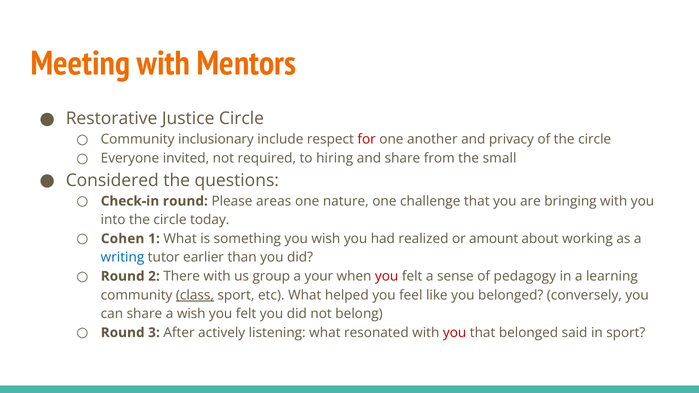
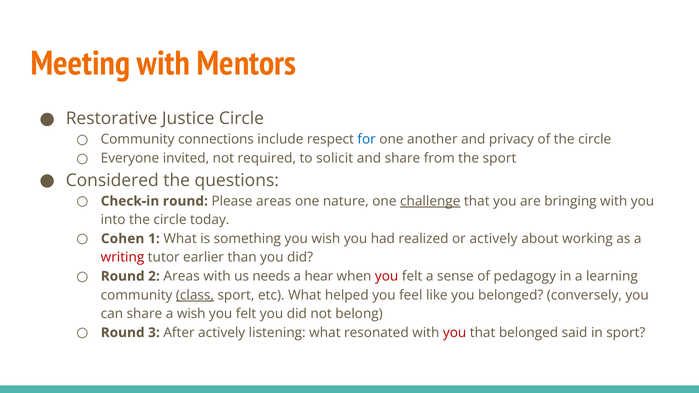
inclusionary: inclusionary -> connections (216, 139)
for colour: red -> blue (367, 139)
hiring: hiring -> solicit (335, 158)
the small: small -> sport (500, 158)
challenge underline: none -> present (430, 201)
or amount: amount -> actively (494, 239)
writing colour: blue -> red (122, 258)
2 There: There -> Areas (182, 276)
group: group -> needs (271, 276)
your: your -> hear (319, 276)
